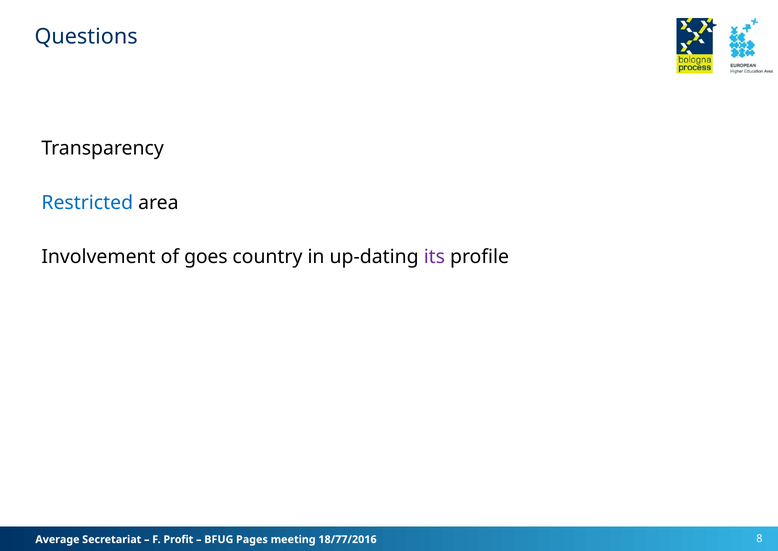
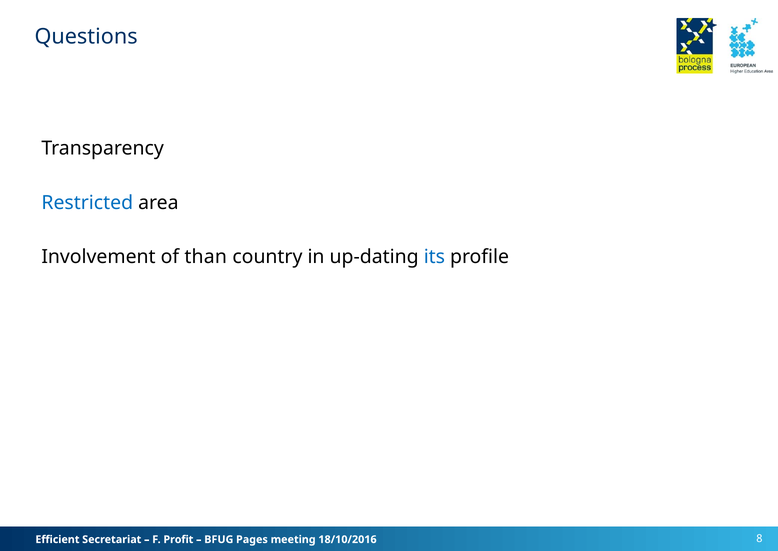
goes: goes -> than (206, 257)
its colour: purple -> blue (434, 257)
Average: Average -> Efficient (57, 540)
18/77/2016: 18/77/2016 -> 18/10/2016 (348, 540)
